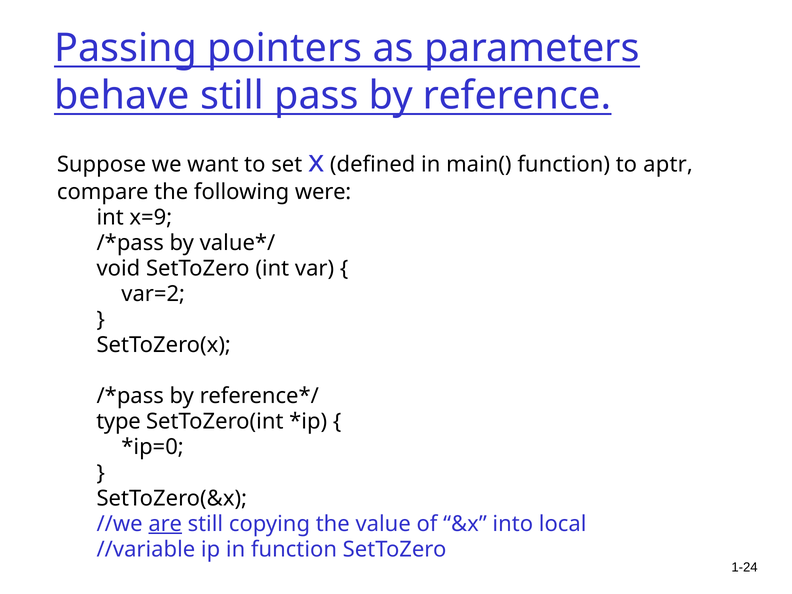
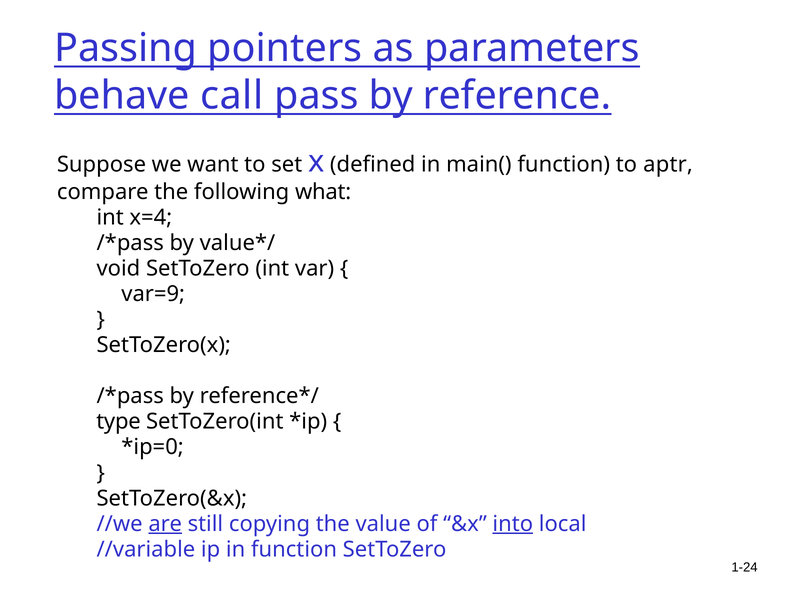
behave still: still -> call (232, 96)
were: were -> what (323, 192)
x=9: x=9 -> x=4 (151, 217)
var=2: var=2 -> var=9 (153, 294)
into underline: none -> present (513, 524)
